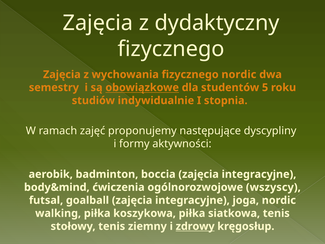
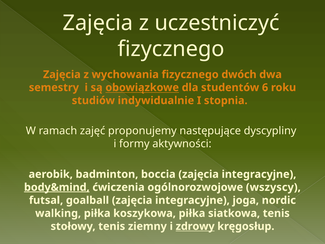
dydaktyczny: dydaktyczny -> uczestniczyć (217, 23)
fizycznego nordic: nordic -> dwóch (239, 74)
5: 5 -> 6 (265, 87)
body&mind underline: none -> present (57, 187)
